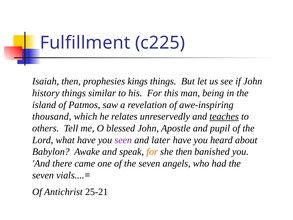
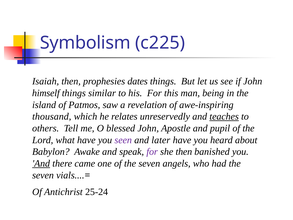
Fulfillment: Fulfillment -> Symbolism (85, 43)
kings: kings -> dates (138, 81)
history: history -> himself (46, 93)
for colour: orange -> purple (152, 152)
And underline: none -> present (41, 163)
25‑21: 25‑21 -> 25‑24 (97, 192)
